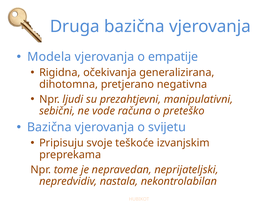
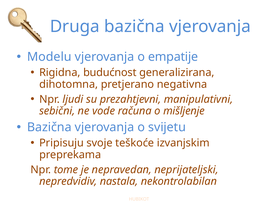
Modela: Modela -> Modelu (49, 57)
očekivanja: očekivanja -> budućnost (110, 72)
preteško: preteško -> mišljenje (184, 111)
